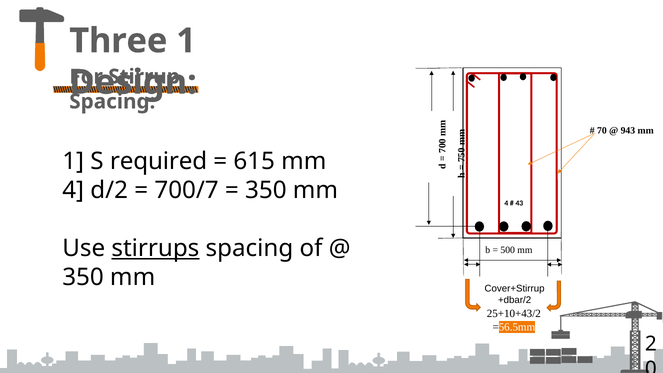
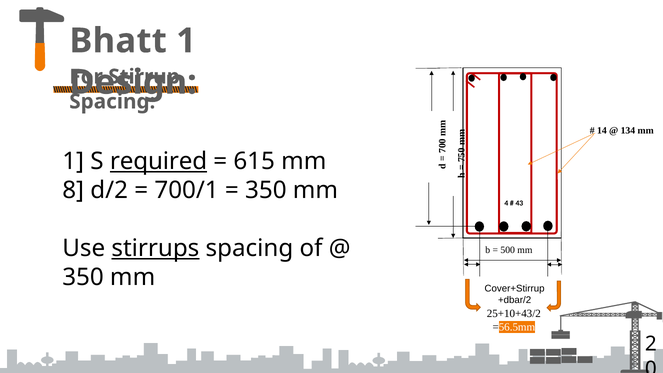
Three: Three -> Bhatt (118, 41)
70: 70 -> 14 (602, 130)
943: 943 -> 134 (628, 130)
required underline: none -> present (159, 161)
4: 4 -> 8 (73, 190)
700/7: 700/7 -> 700/1 (187, 190)
